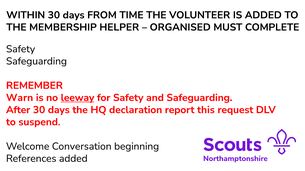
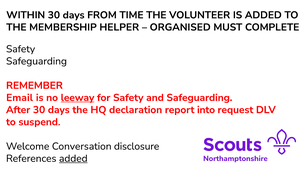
Warn: Warn -> Email (20, 98)
this: this -> into (206, 110)
beginning: beginning -> disclosure (137, 147)
added underline: none -> present (73, 159)
